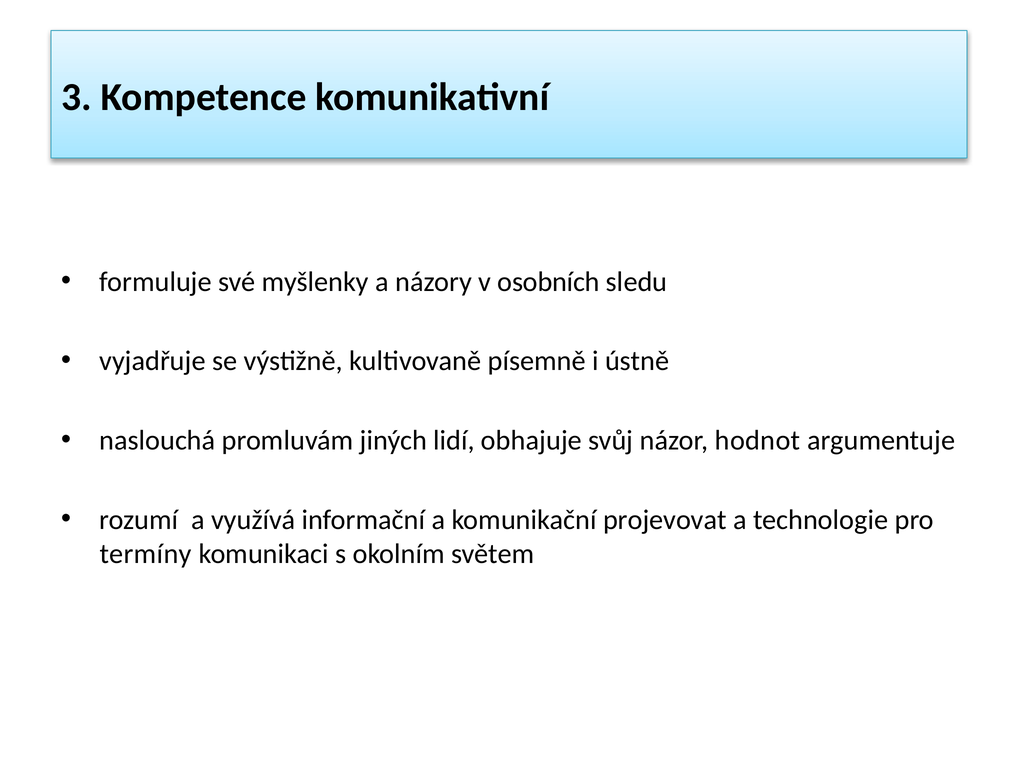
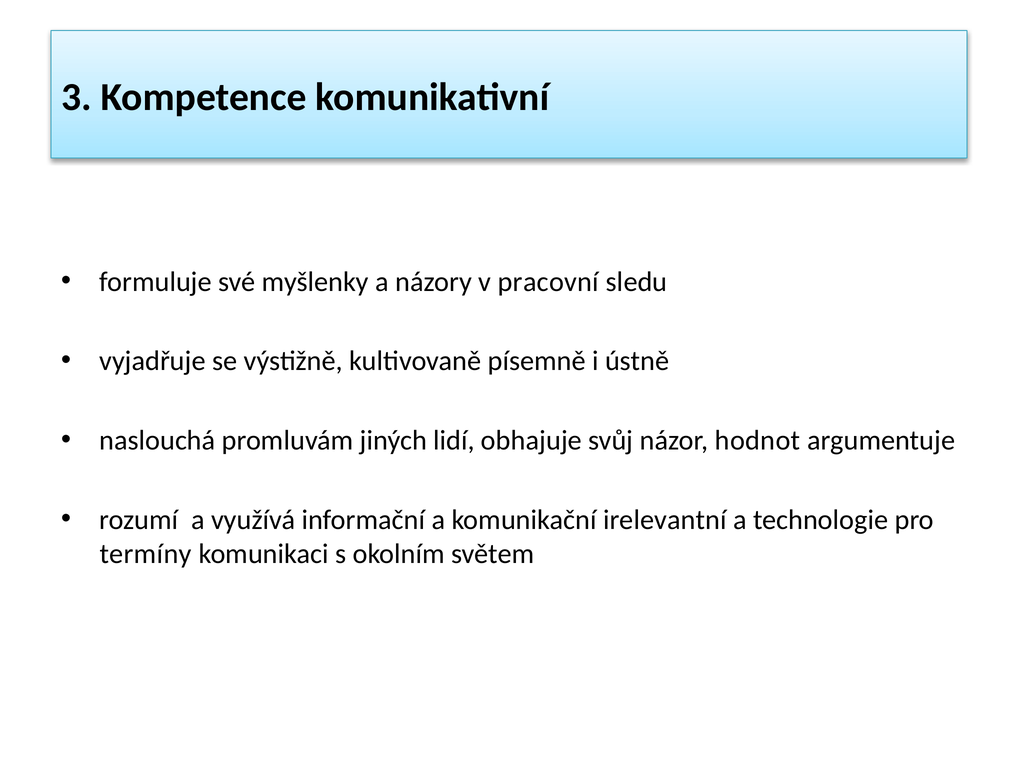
osobních: osobních -> pracovní (548, 282)
projevovat: projevovat -> irelevantní (665, 519)
